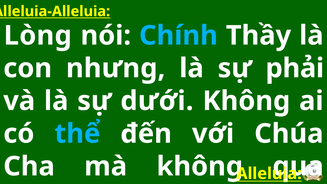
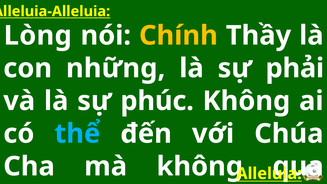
Chính colour: light blue -> yellow (178, 36)
nhưng: nhưng -> những (116, 68)
dưới: dưới -> phúc (157, 101)
